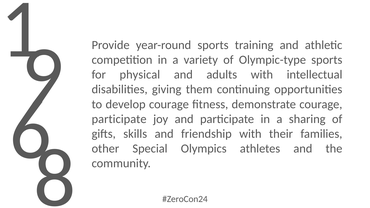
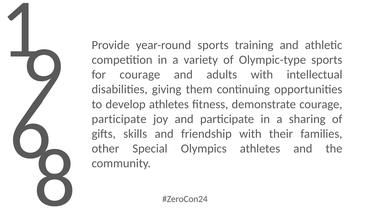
for physical: physical -> courage (140, 75)
develop courage: courage -> athletes (169, 104)
